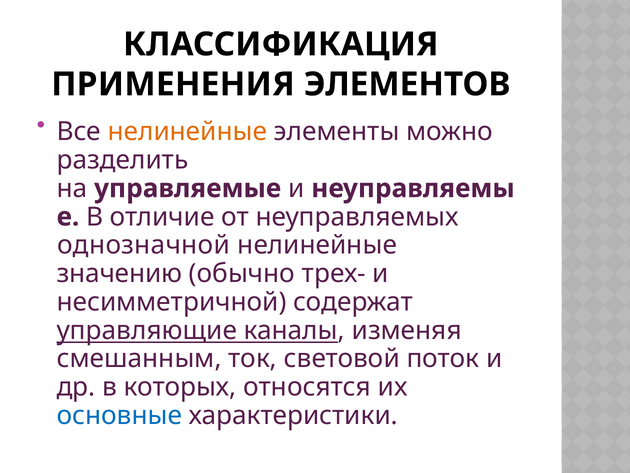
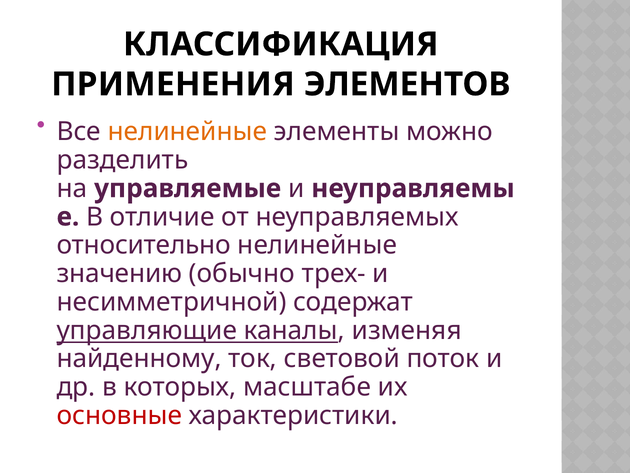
однозначной: однозначной -> относительно (144, 245)
смешанным: смешанным -> найденному (139, 358)
относятся: относятся -> масштабе (307, 387)
основные colour: blue -> red (119, 415)
